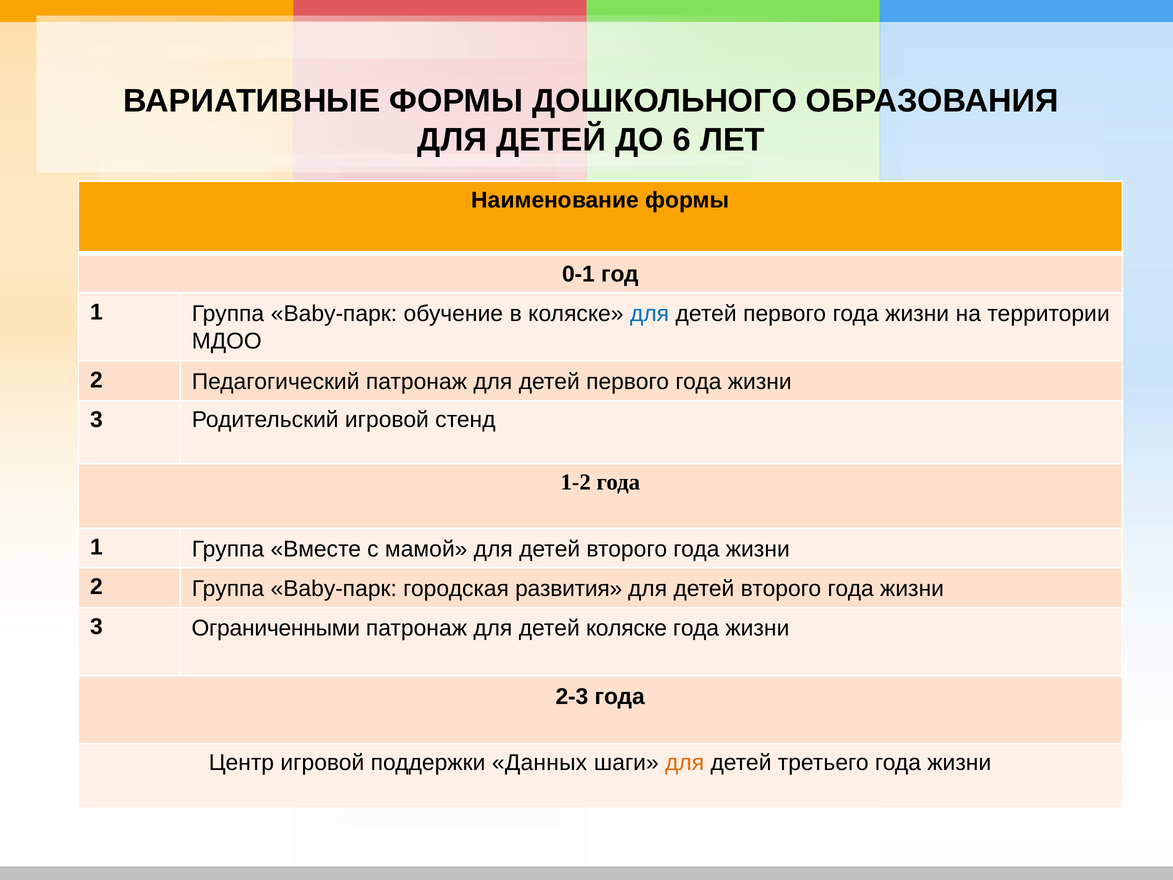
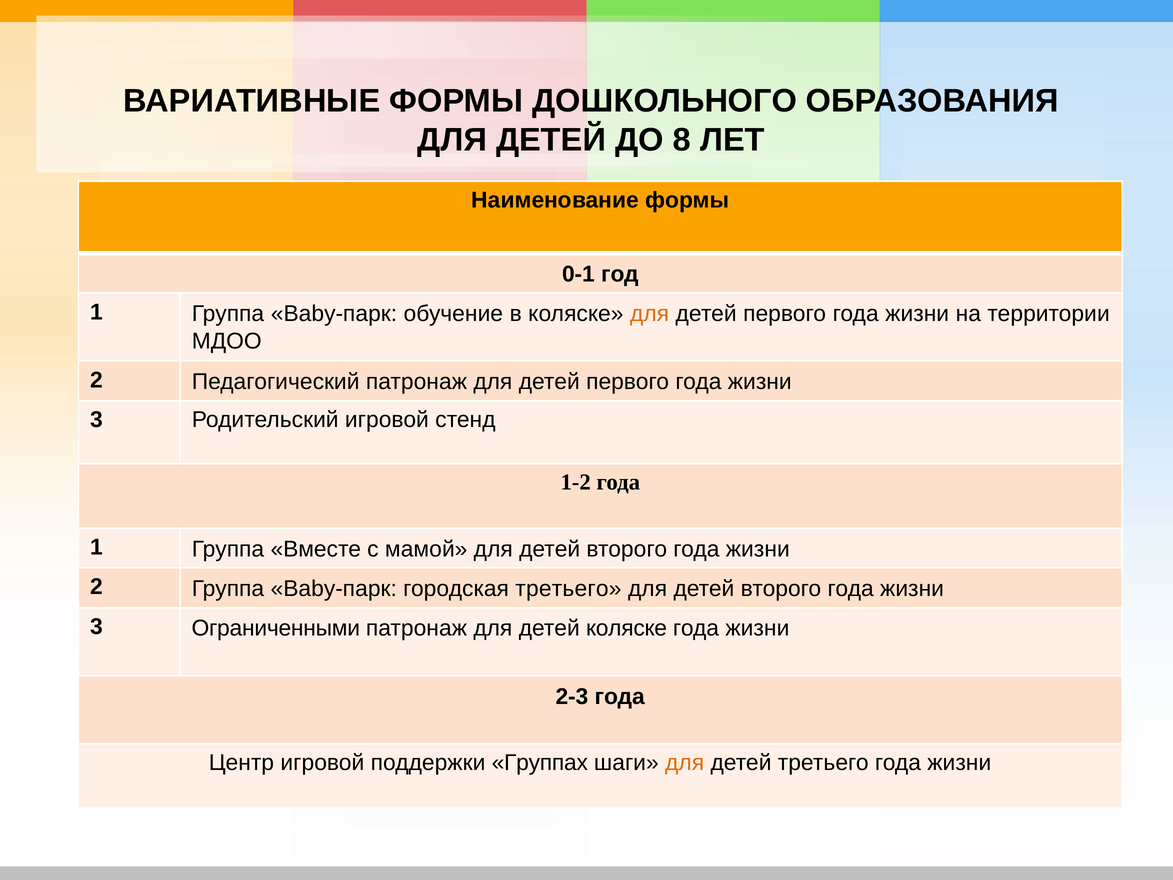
6: 6 -> 8 (682, 140)
для colour: blue -> orange (650, 314)
городская развития: развития -> третьего (568, 589)
Данных: Данных -> Группах (540, 763)
